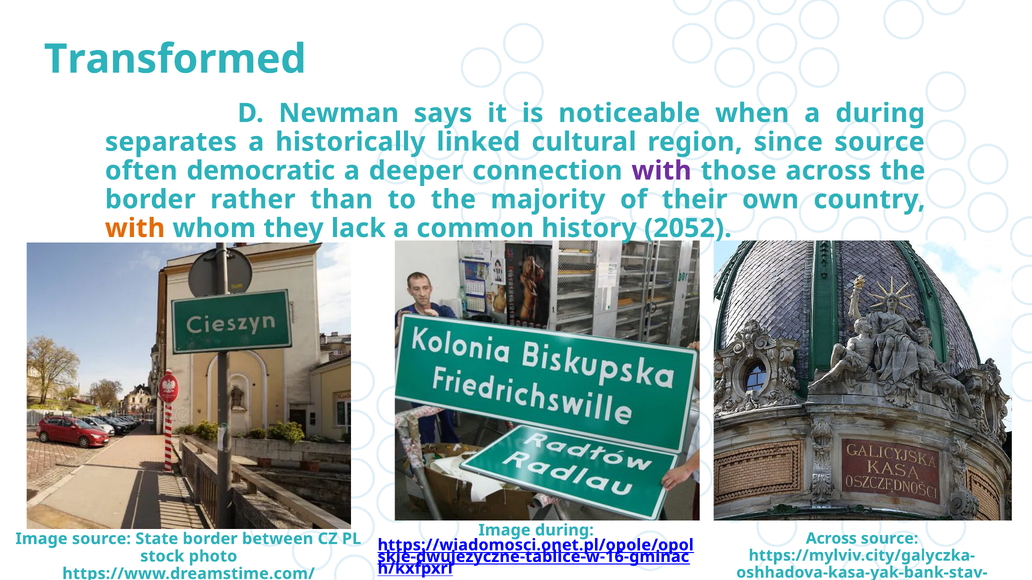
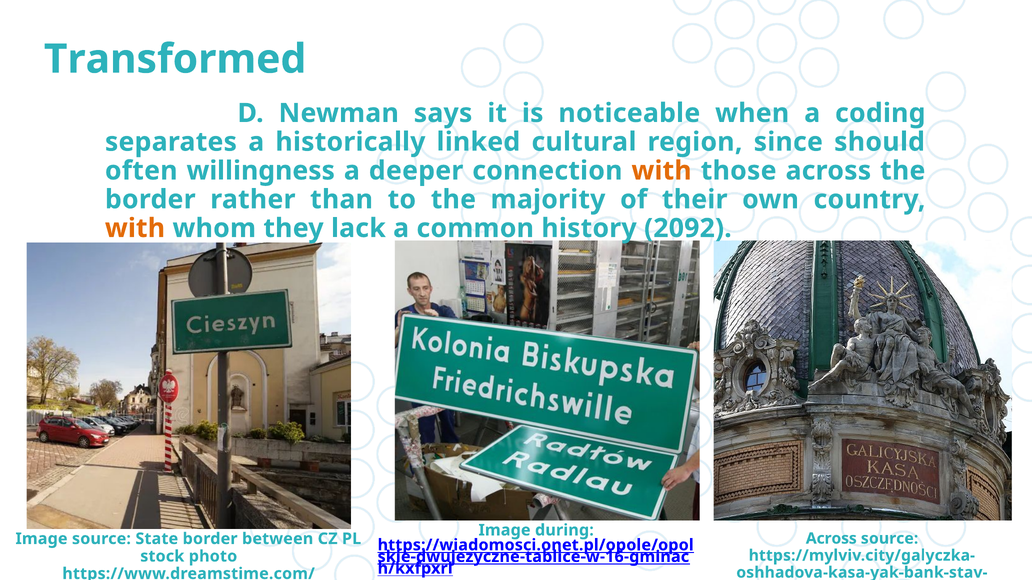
a during: during -> coding (880, 113)
since source: source -> should (880, 142)
democratic: democratic -> willingness (261, 171)
with colour: purple -> orange (662, 171)
2052: 2052 -> 2092 (688, 228)
